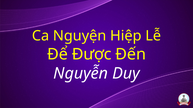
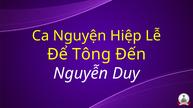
Được: Được -> Tông (91, 54)
